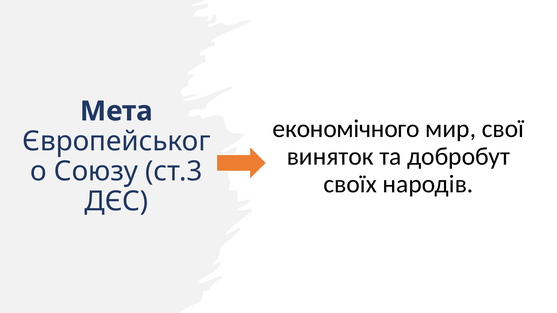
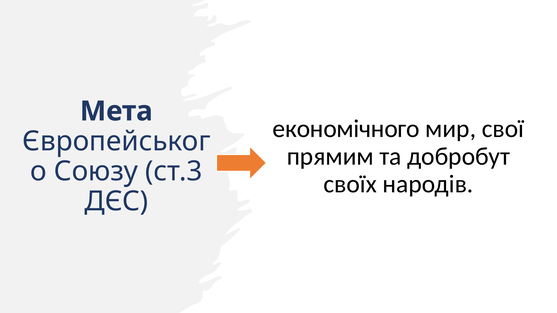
виняток: виняток -> прямим (330, 156)
